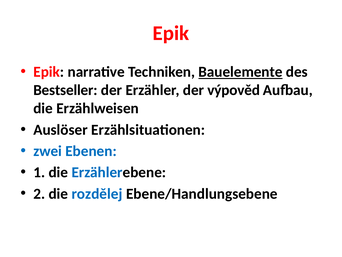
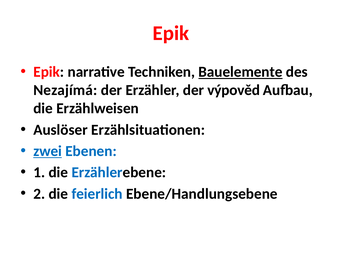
Bestseller: Bestseller -> Nezajímá (65, 90)
zwei underline: none -> present (48, 151)
rozdělej: rozdělej -> feierlich (97, 193)
